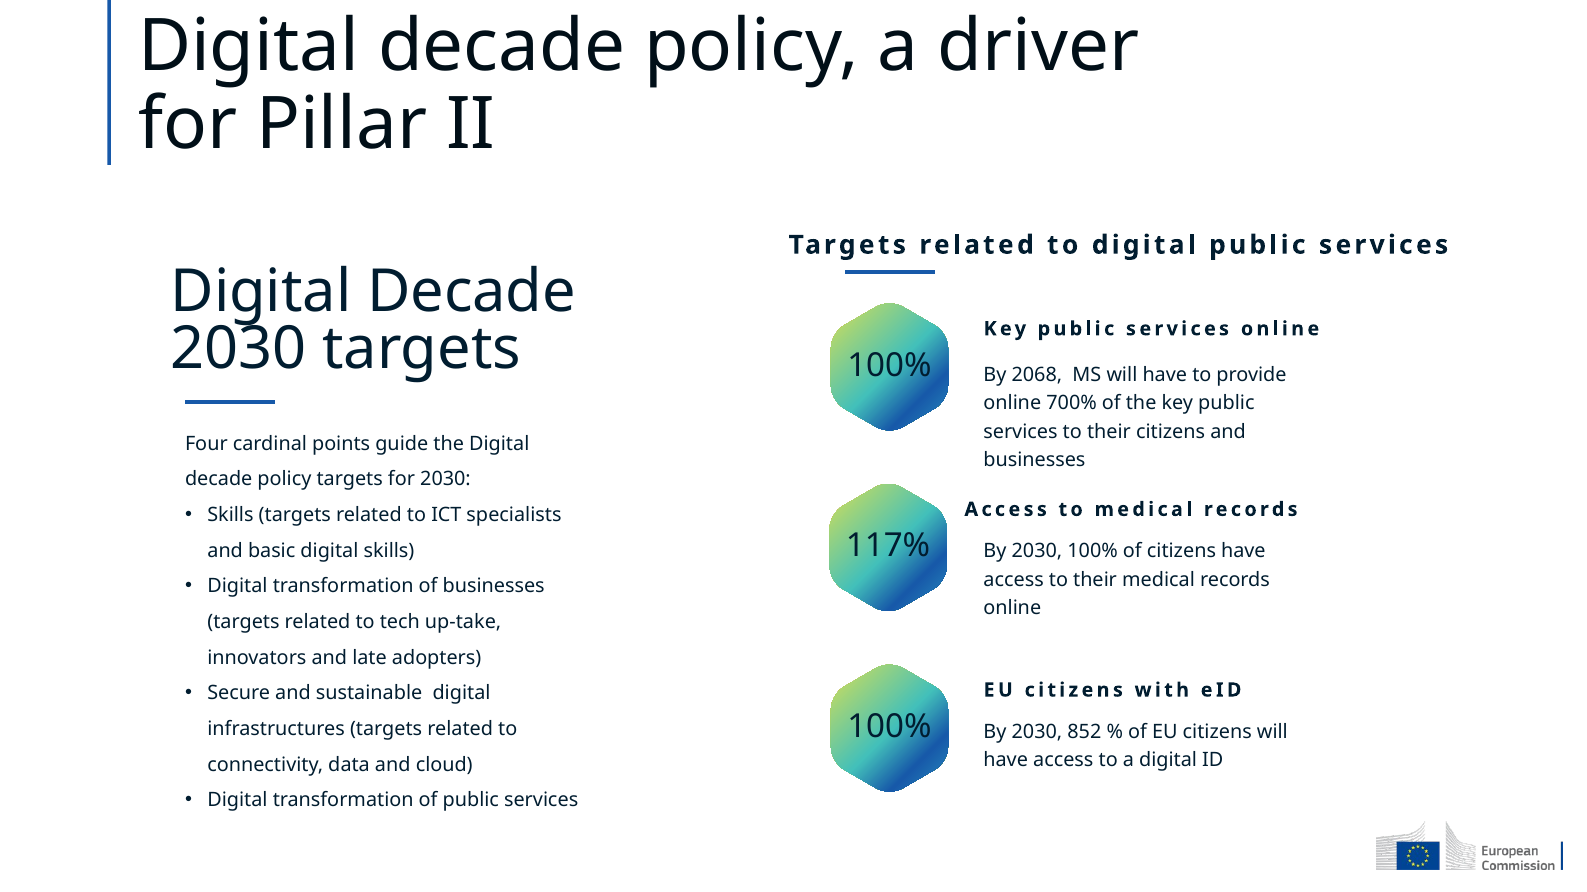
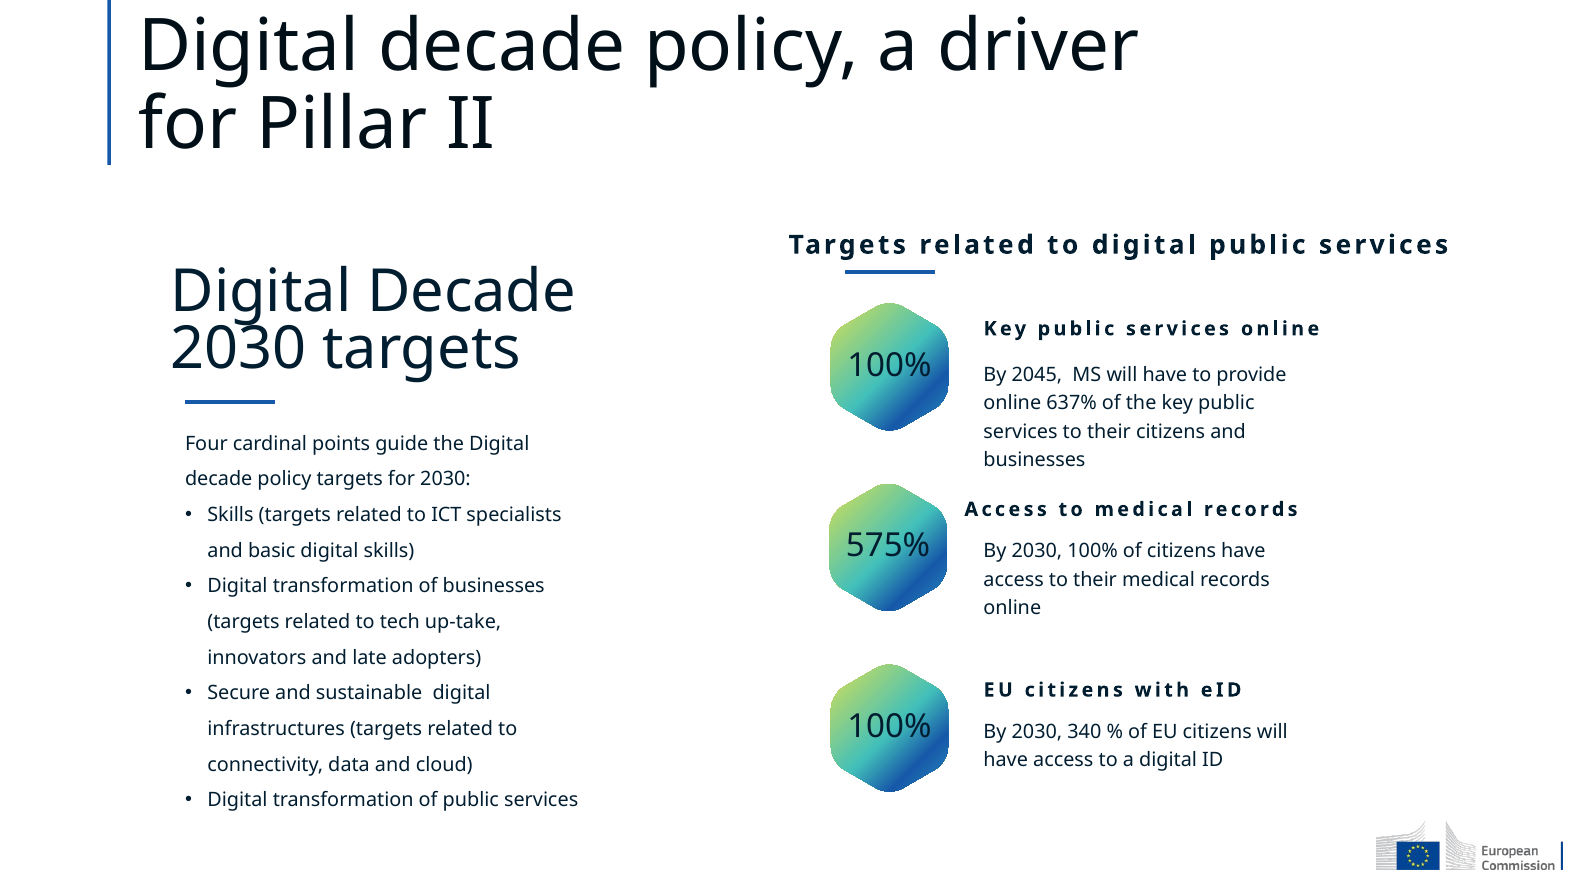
2068: 2068 -> 2045 (1037, 375)
700%: 700% -> 637% (1072, 404)
117%: 117% -> 575% (888, 546)
852: 852 -> 340 (1084, 732)
